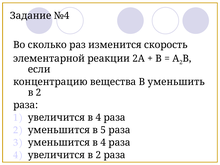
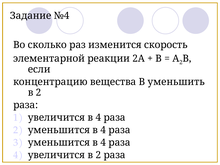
2 уменьшится в 5: 5 -> 4 (103, 130)
